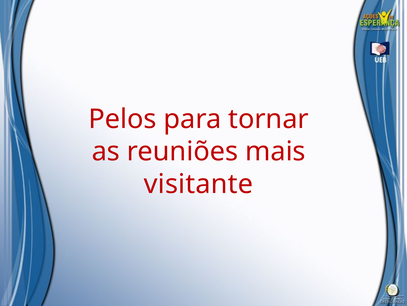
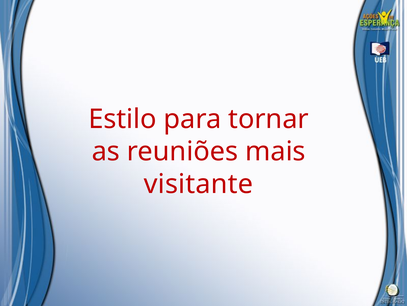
Pelos: Pelos -> Estilo (122, 119)
